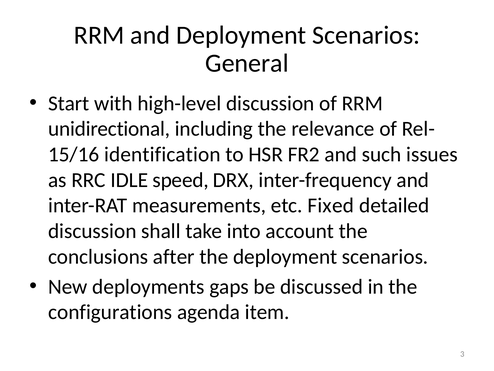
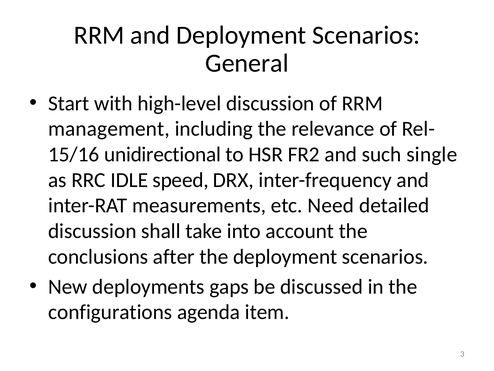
unidirectional: unidirectional -> management (109, 129)
identification: identification -> unidirectional (163, 154)
issues: issues -> single (432, 154)
Fixed: Fixed -> Need (331, 205)
